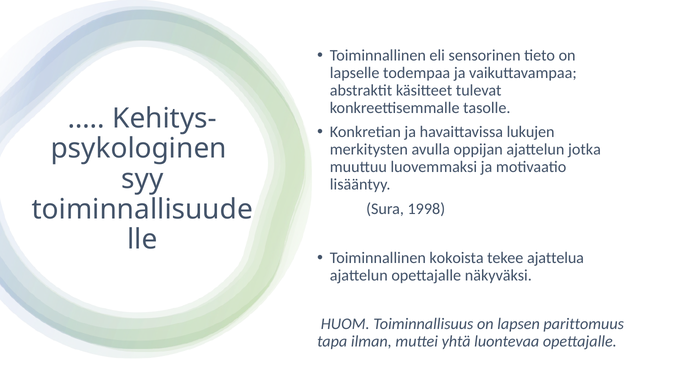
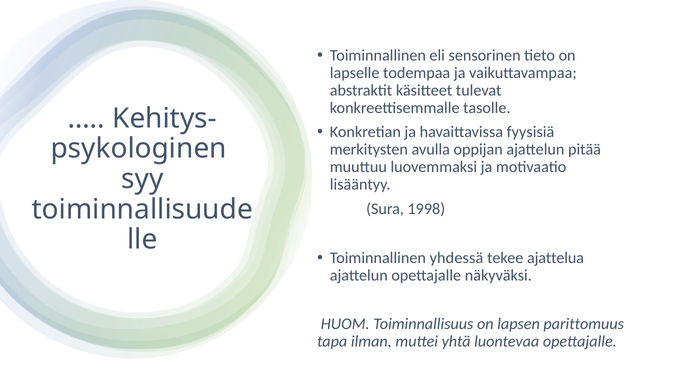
lukujen: lukujen -> fyysisiä (531, 132)
jotka: jotka -> pitää (585, 150)
kokoista: kokoista -> yhdessä (456, 258)
